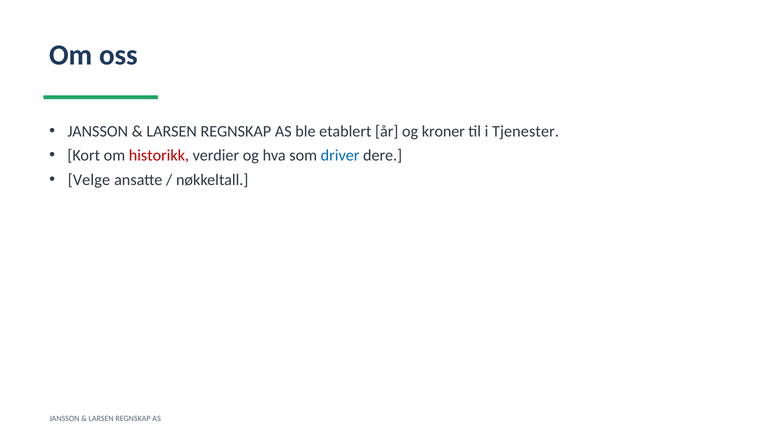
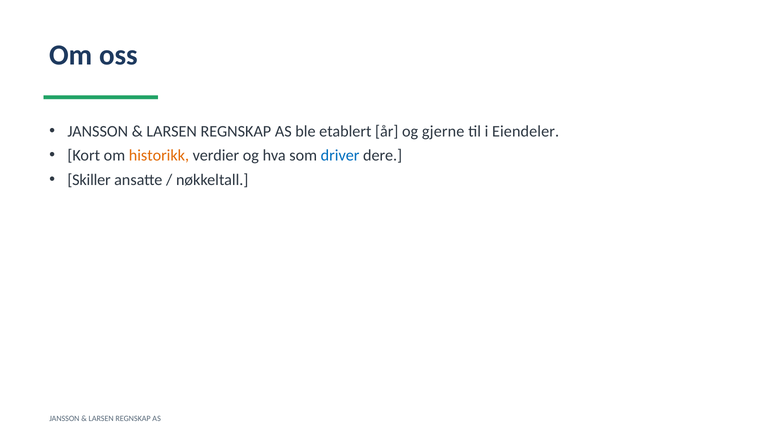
kroner: kroner -> gjerne (443, 131)
Tjenester: Tjenester -> Eiendeler (526, 131)
historikk colour: red -> orange (159, 155)
Velge: Velge -> Skiller (89, 180)
